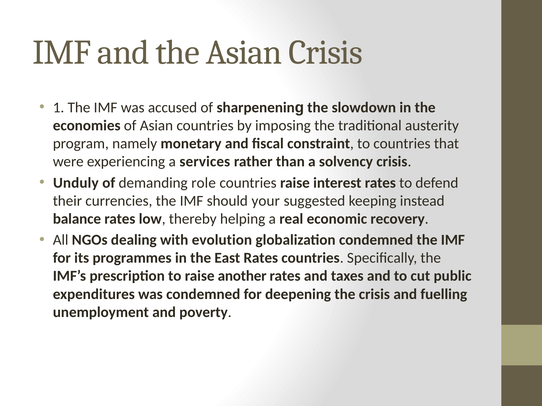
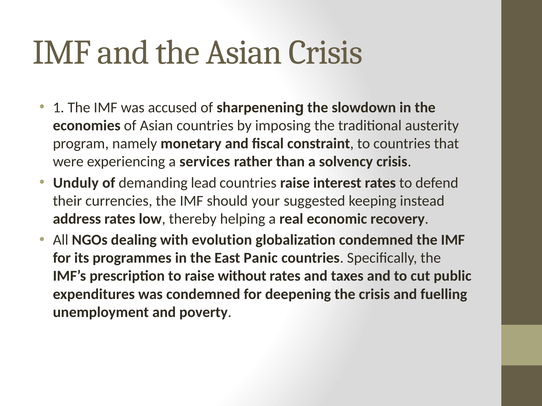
role: role -> lead (204, 183)
balance: balance -> address (77, 219)
East Rates: Rates -> Panic (261, 258)
another: another -> without (242, 276)
